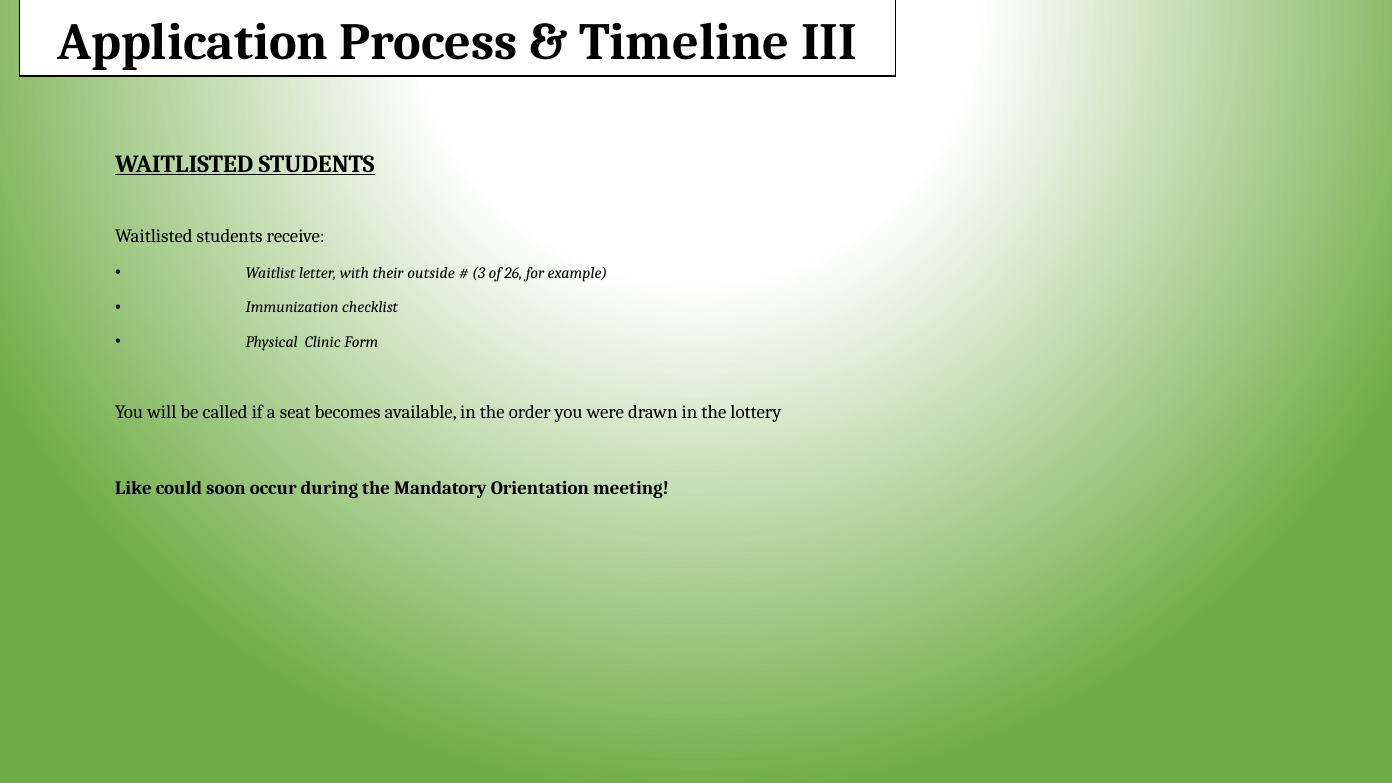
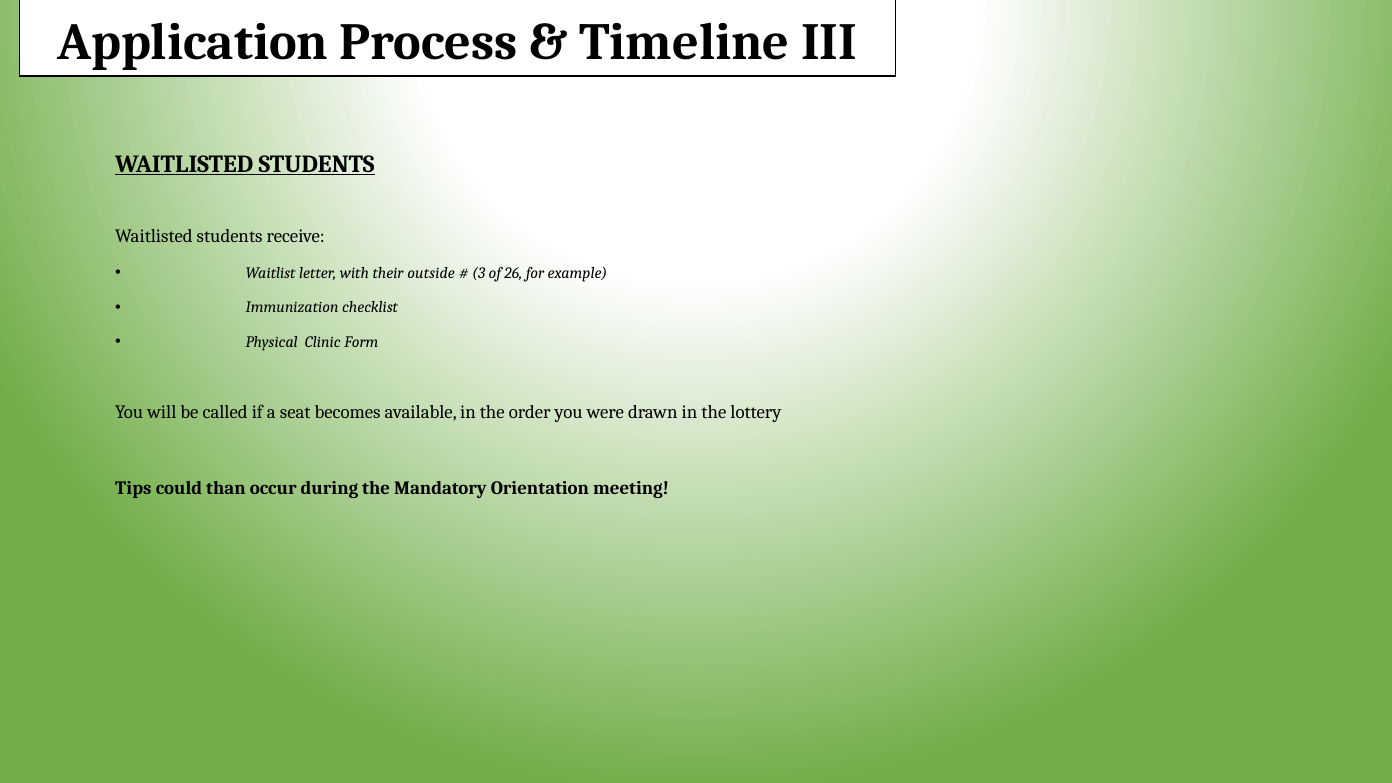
Like: Like -> Tips (133, 488)
soon: soon -> than (226, 488)
